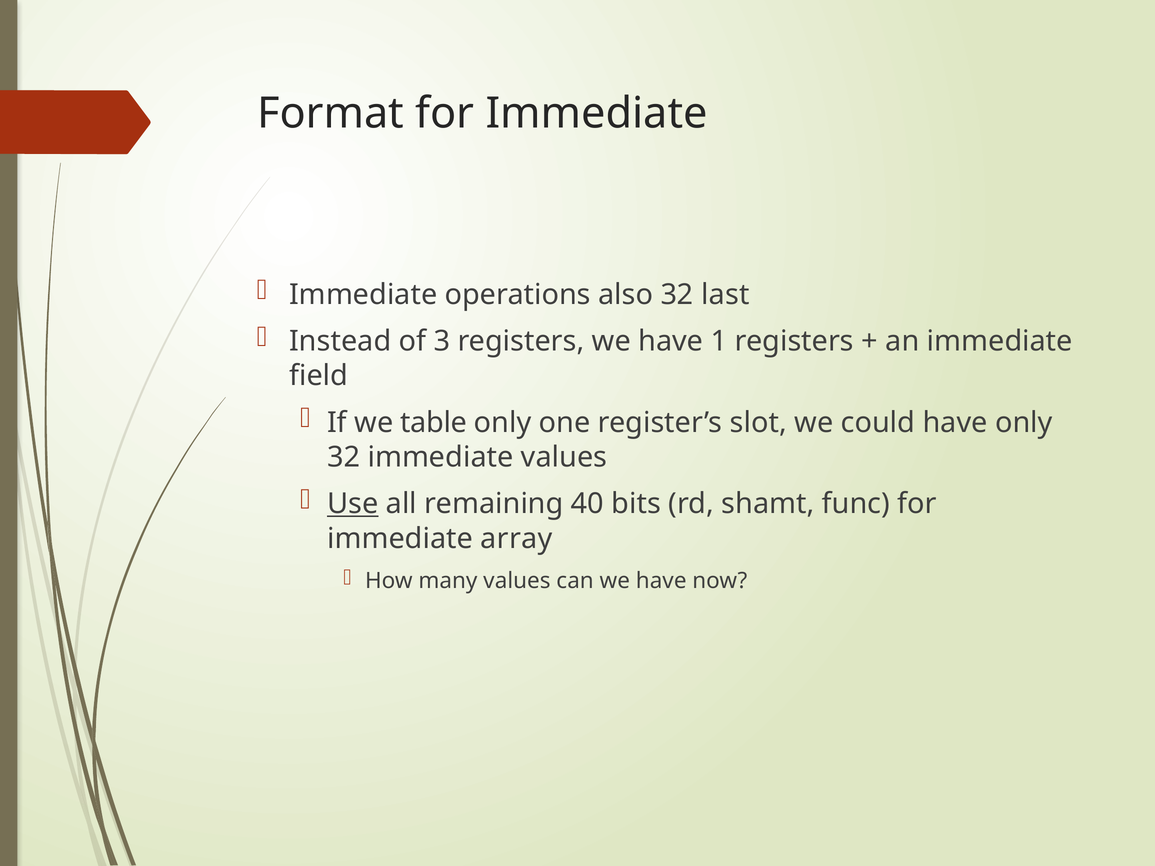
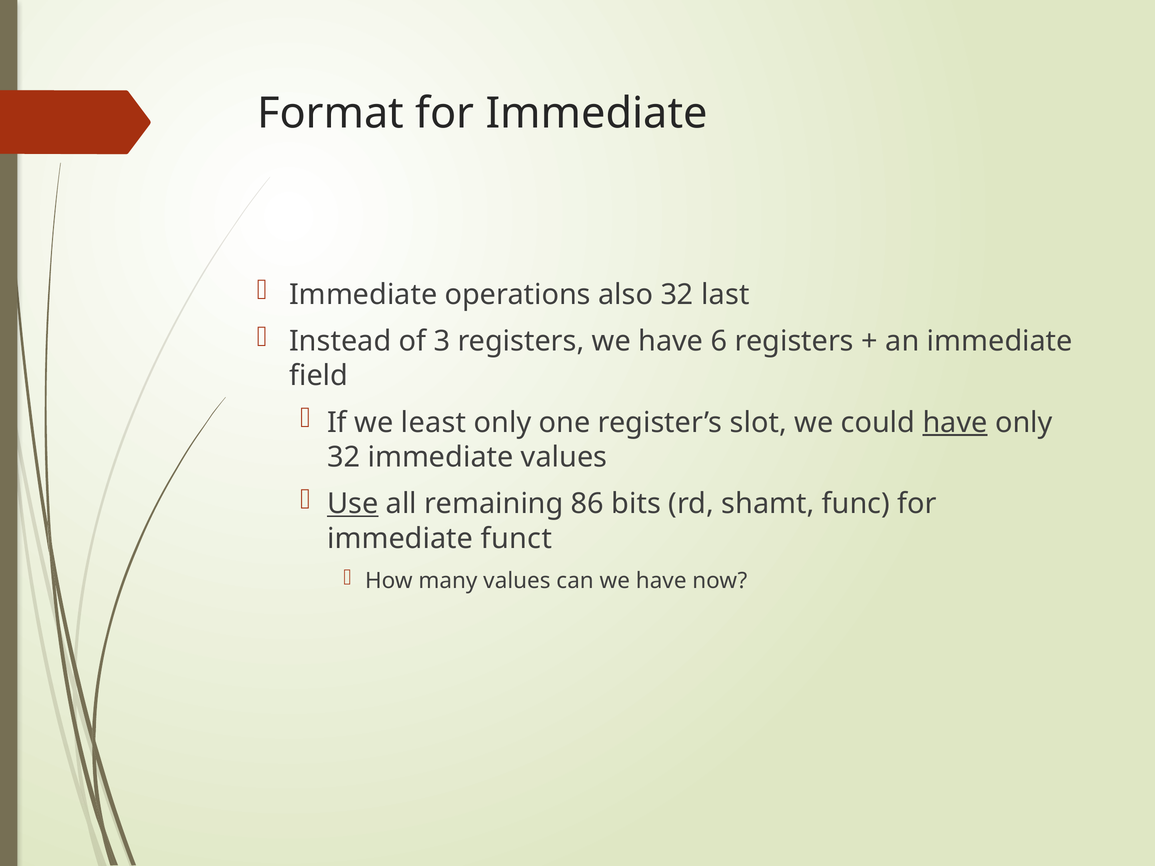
1: 1 -> 6 (719, 341)
table: table -> least (433, 423)
have underline: none -> present (955, 423)
40: 40 -> 86 (587, 504)
array: array -> funct (517, 539)
